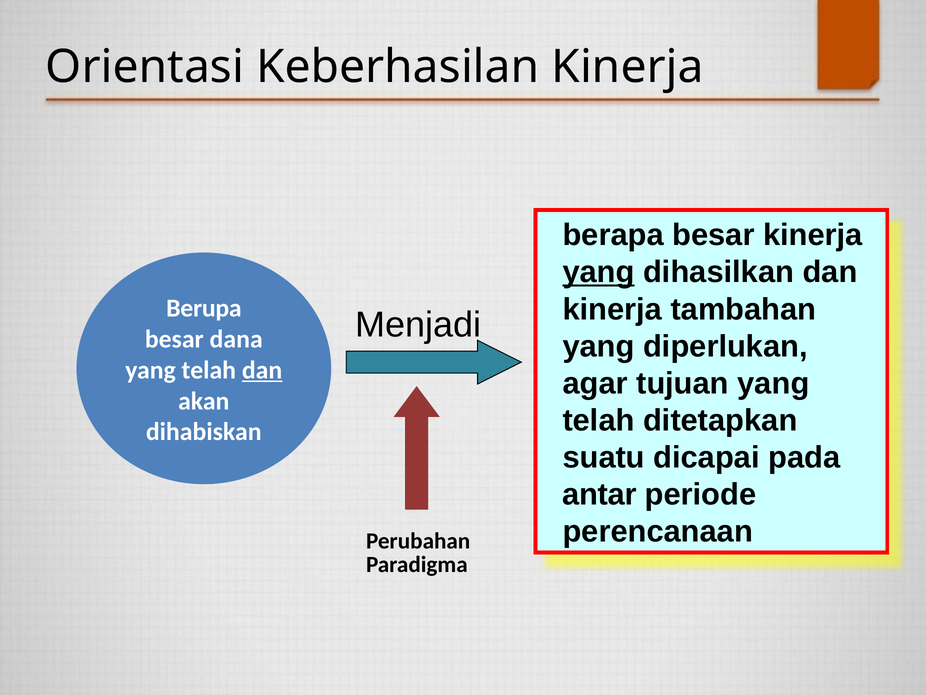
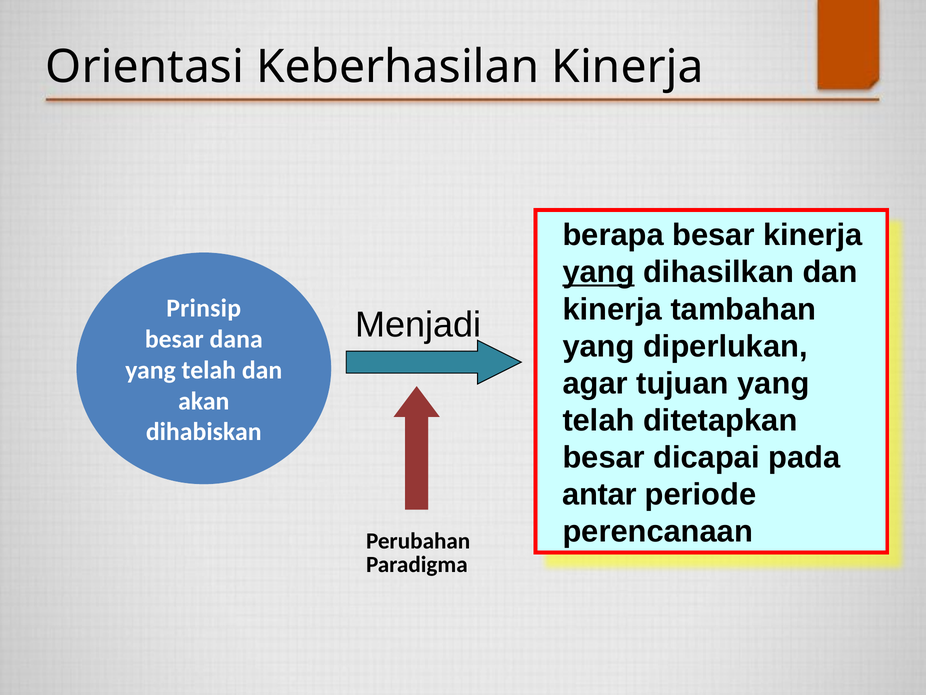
Berupa: Berupa -> Prinsip (204, 308)
dan underline: present -> none (262, 370)
suatu: suatu -> besar (604, 457)
